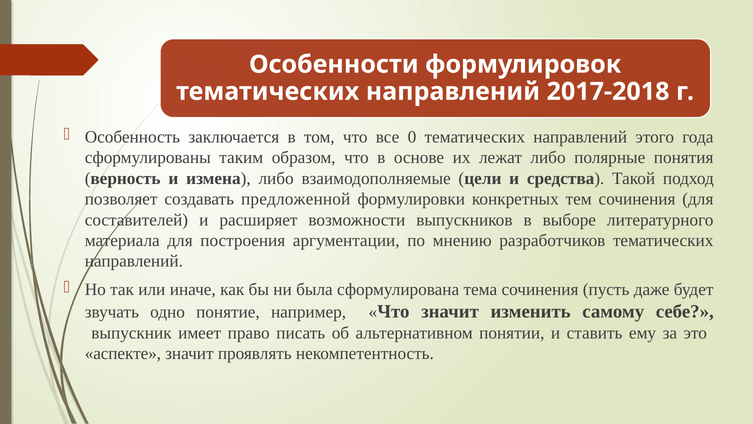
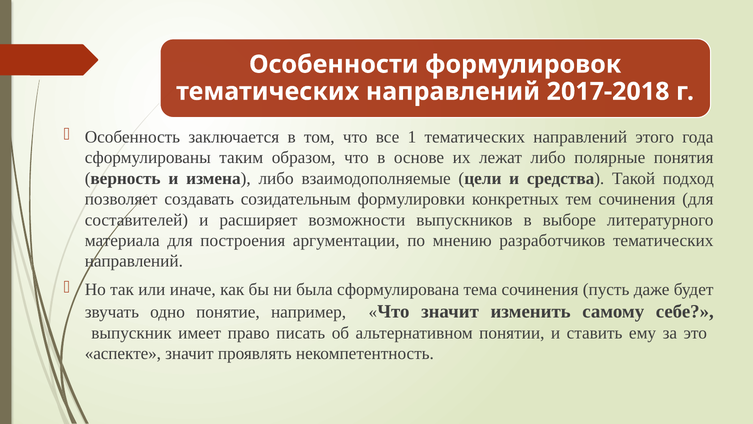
0: 0 -> 1 (412, 137)
предложенной: предложенной -> созидательным (296, 199)
